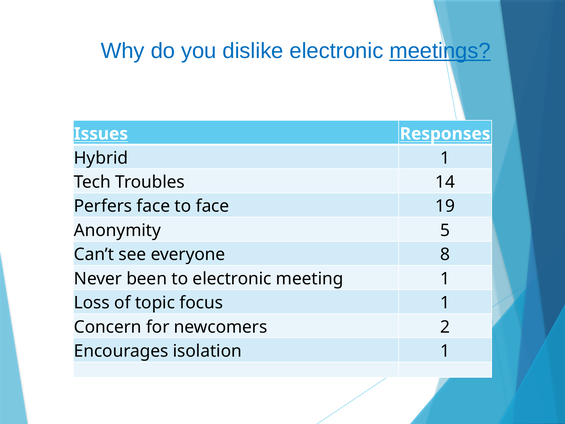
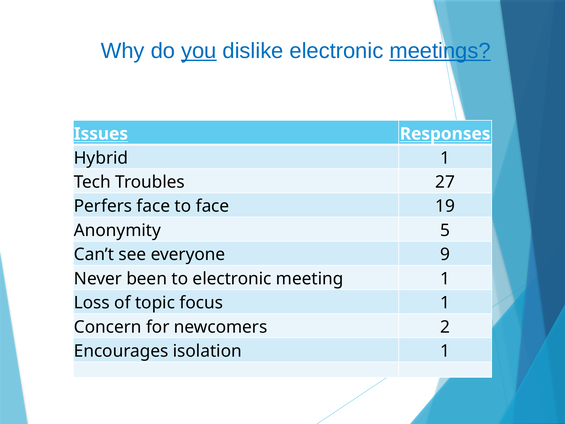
you underline: none -> present (199, 51)
14: 14 -> 27 (445, 182)
8: 8 -> 9 (445, 254)
